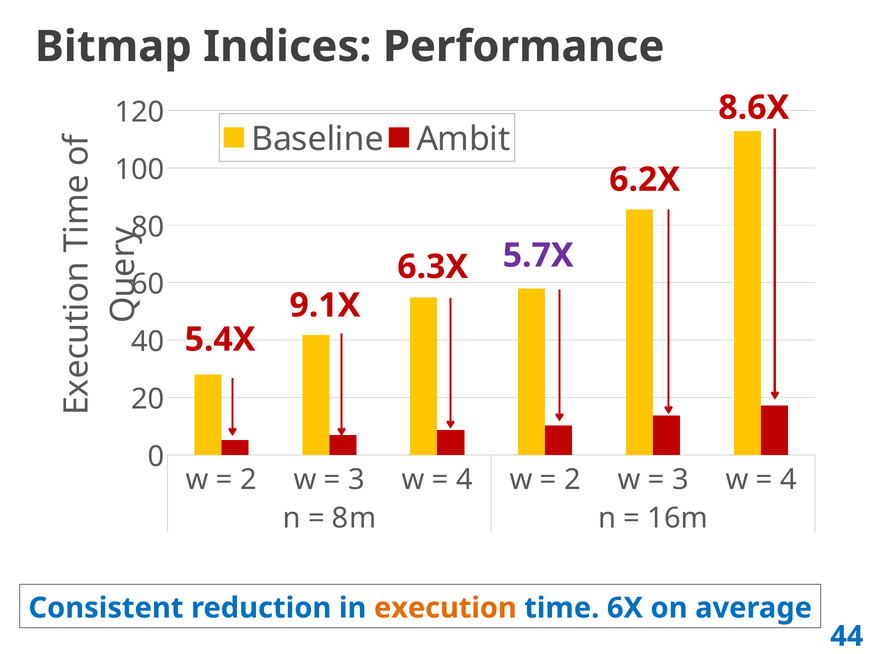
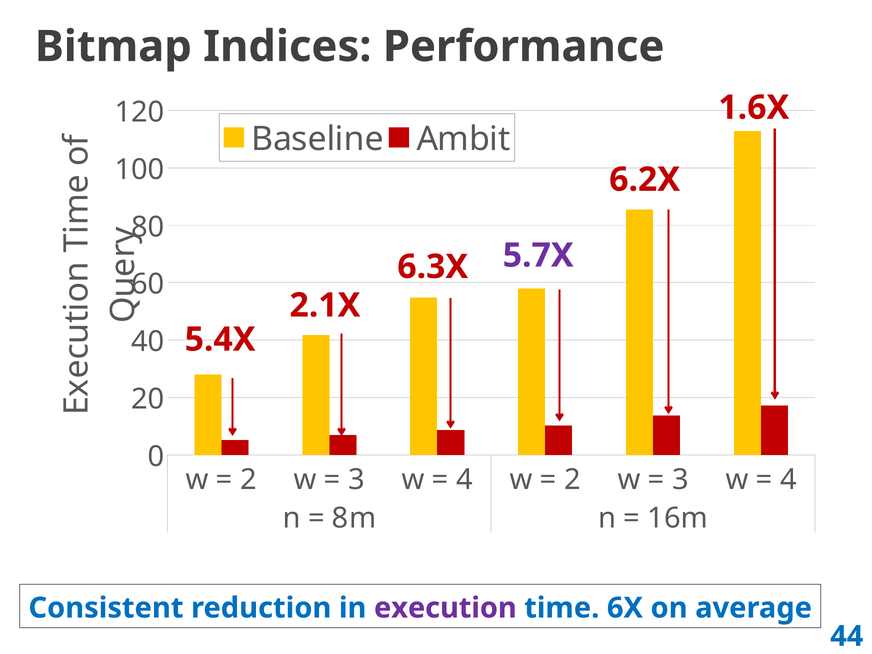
8.6X: 8.6X -> 1.6X (754, 108)
9.1X: 9.1X -> 2.1X (325, 305)
execution colour: orange -> purple (445, 608)
